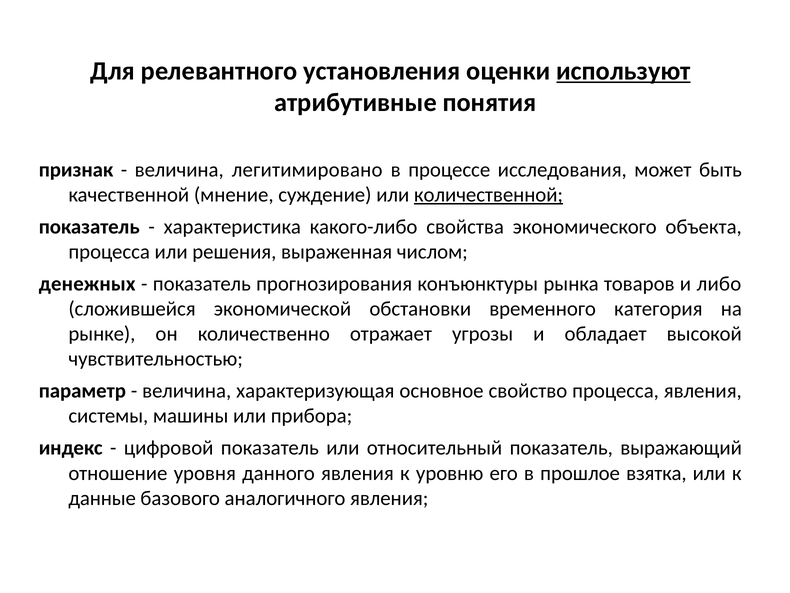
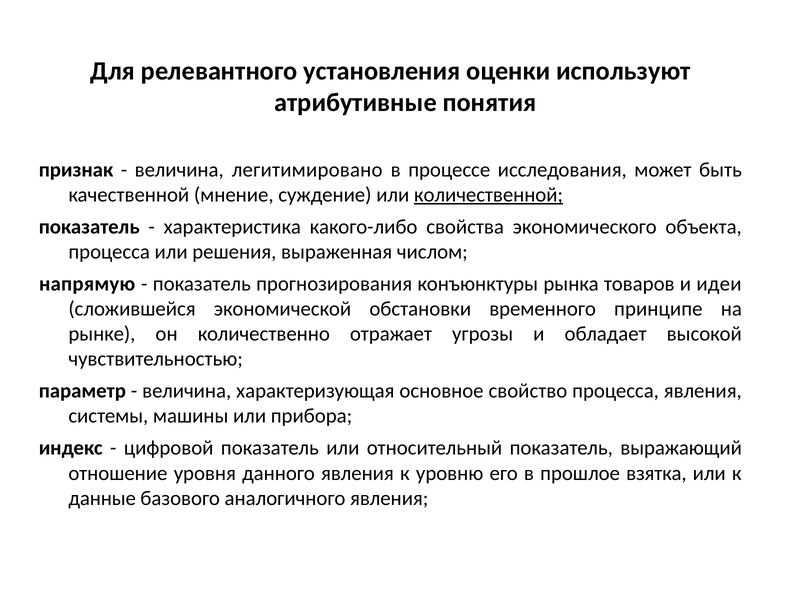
используют underline: present -> none (623, 71)
денежных: денежных -> напрямую (87, 284)
либо: либо -> идеи (719, 284)
категория: категория -> принципе (658, 309)
